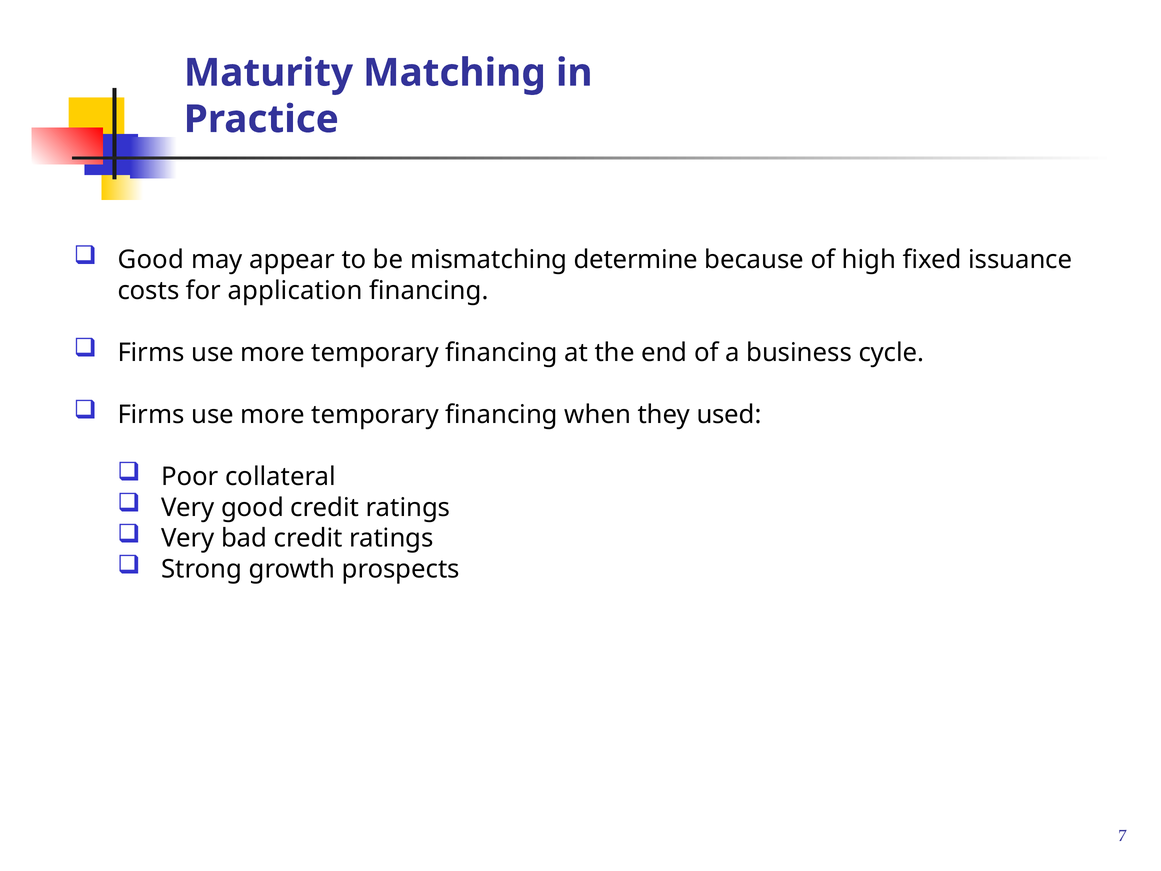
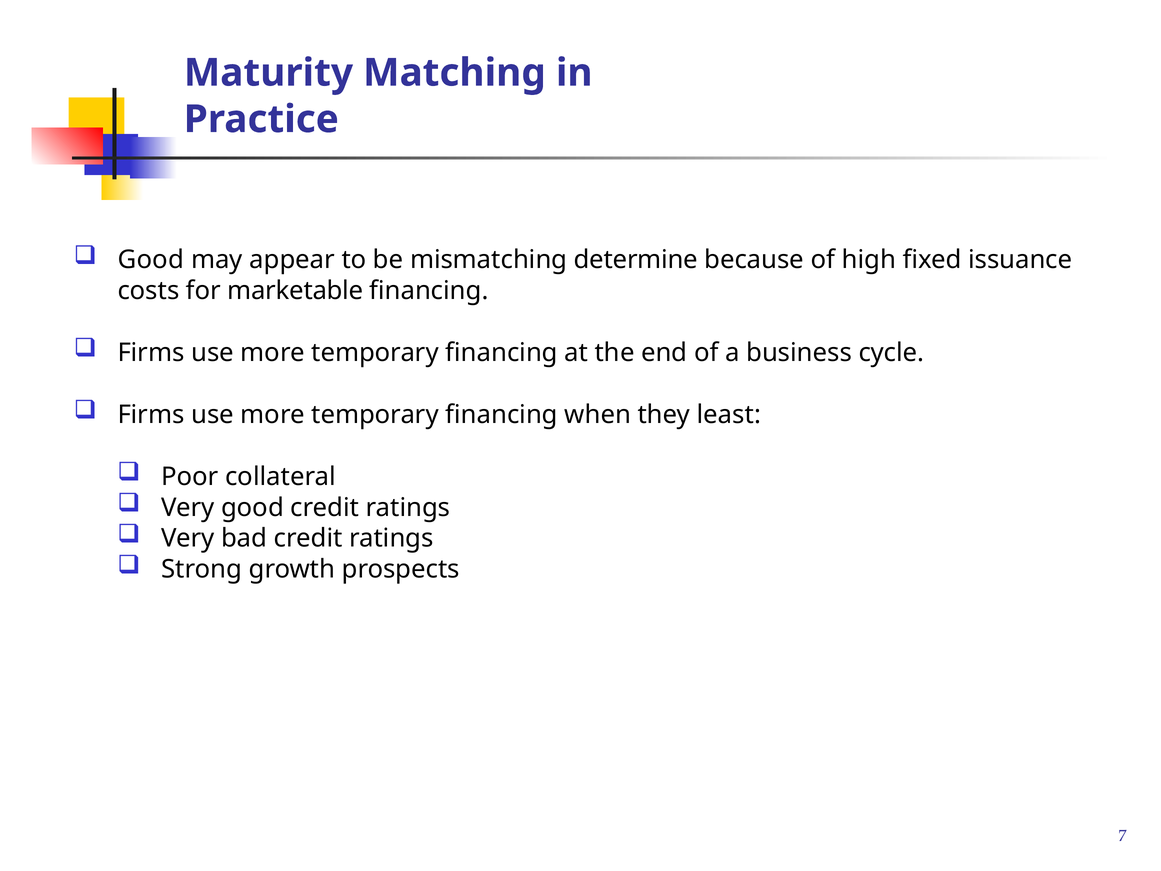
application: application -> marketable (295, 291)
used: used -> least (729, 415)
